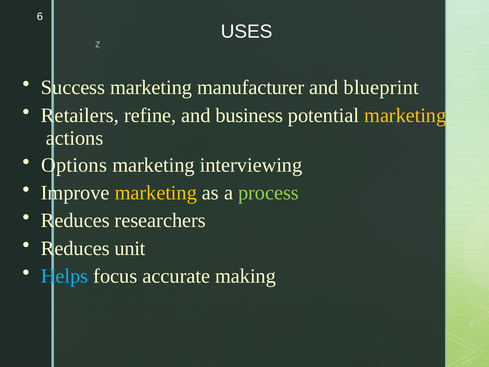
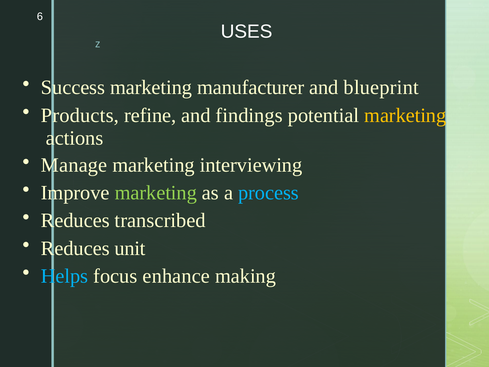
Retailers: Retailers -> Products (80, 115)
business: business -> findings (249, 115)
Options: Options -> Manage (74, 165)
marketing colour: yellow -> light green (156, 193)
process colour: light green -> light blue (268, 193)
researchers: researchers -> transcribed (160, 220)
accurate: accurate -> enhance (176, 276)
